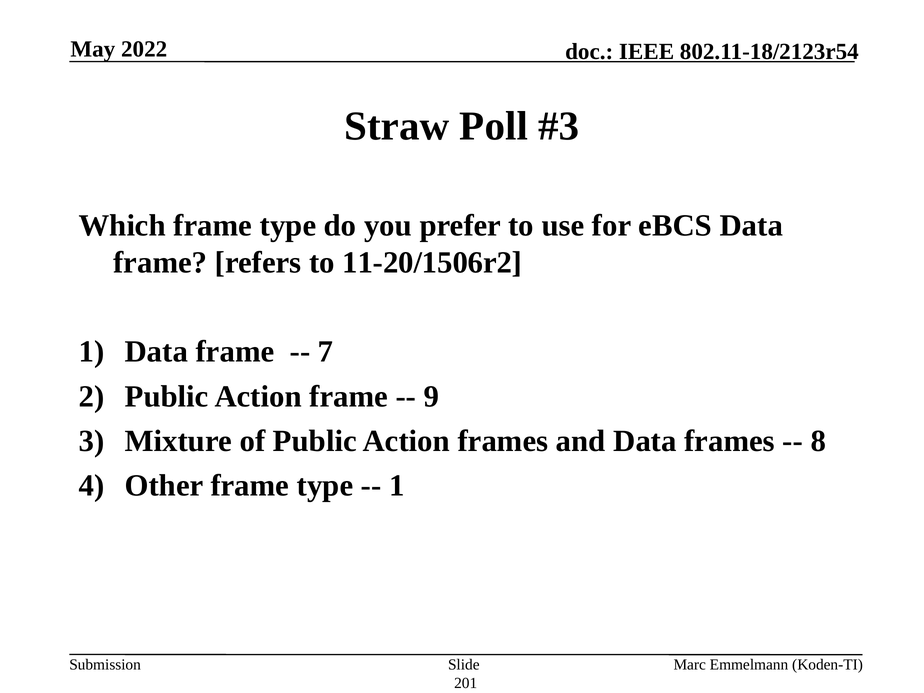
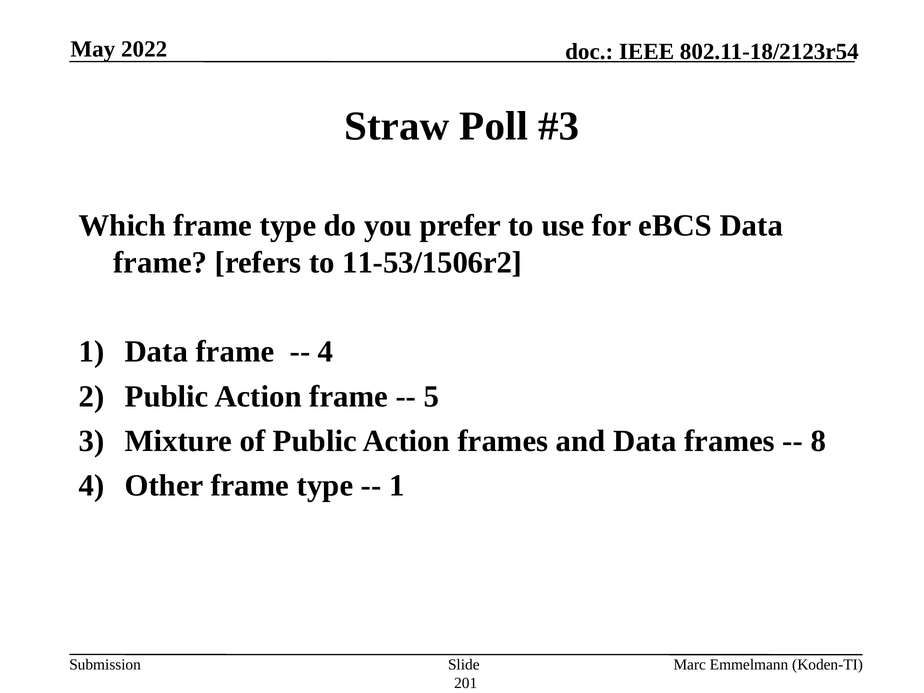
11-20/1506r2: 11-20/1506r2 -> 11-53/1506r2 (432, 262)
7: 7 -> 4 (326, 352)
9: 9 -> 5 (432, 396)
